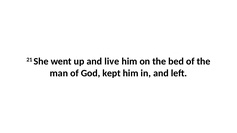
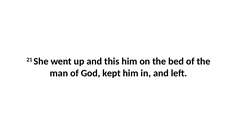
live: live -> this (112, 61)
